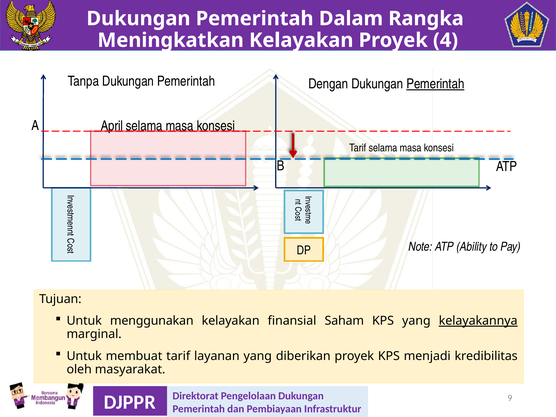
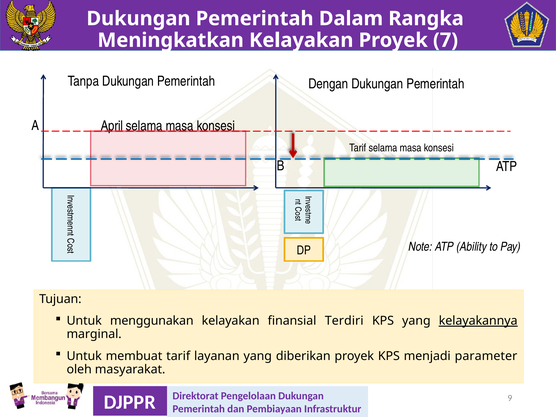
4: 4 -> 7 (446, 40)
Pemerintah underline: present -> none (435, 84)
Saham: Saham -> Terdiri (344, 321)
kredibilitas: kredibilitas -> parameter (486, 356)
